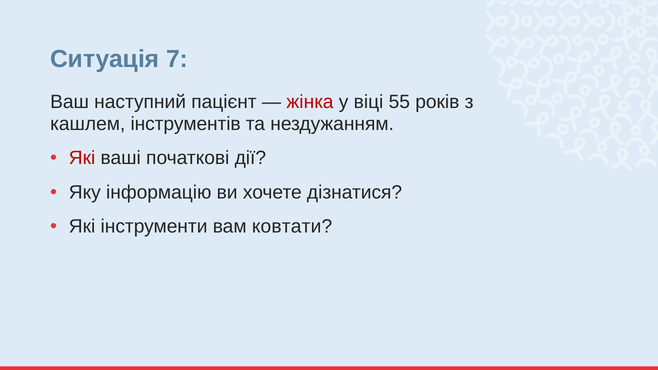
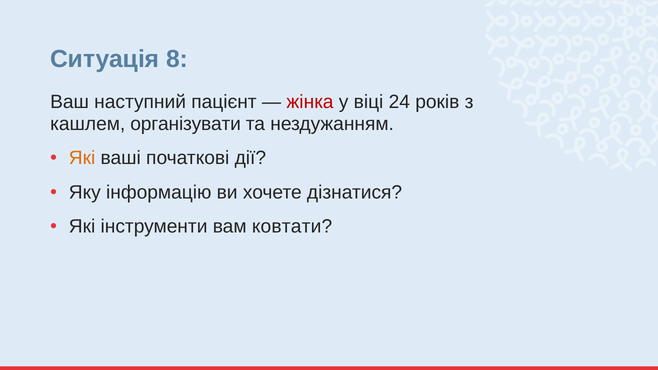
7: 7 -> 8 (177, 59)
55: 55 -> 24 (399, 102)
інструментів: інструментів -> організувати (186, 124)
Які colour: red -> orange (82, 158)
